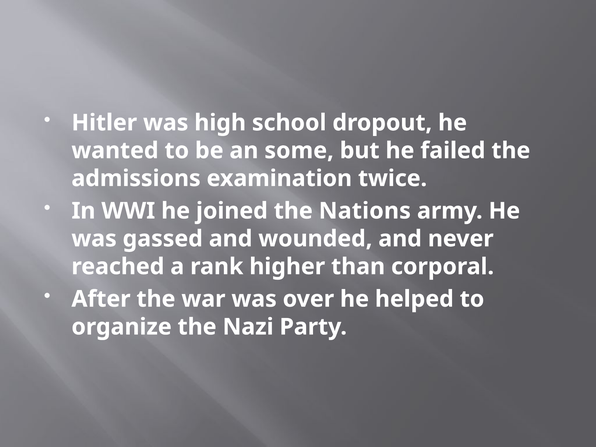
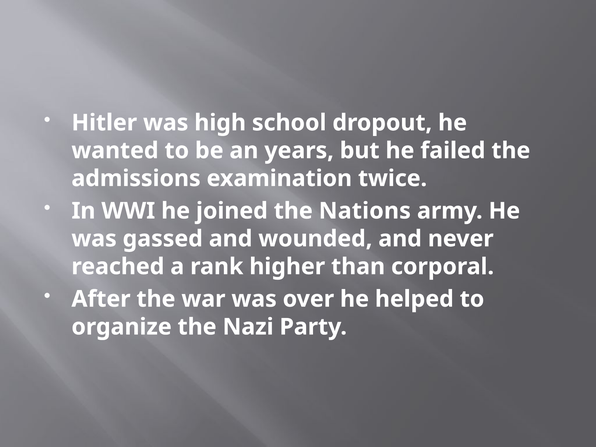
some: some -> years (299, 151)
